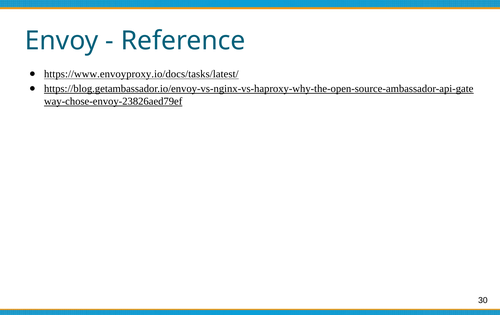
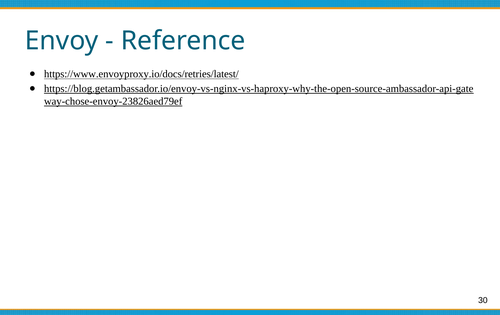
https://www.envoyproxy.io/docs/tasks/latest/: https://www.envoyproxy.io/docs/tasks/latest/ -> https://www.envoyproxy.io/docs/retries/latest/ (141, 74)
